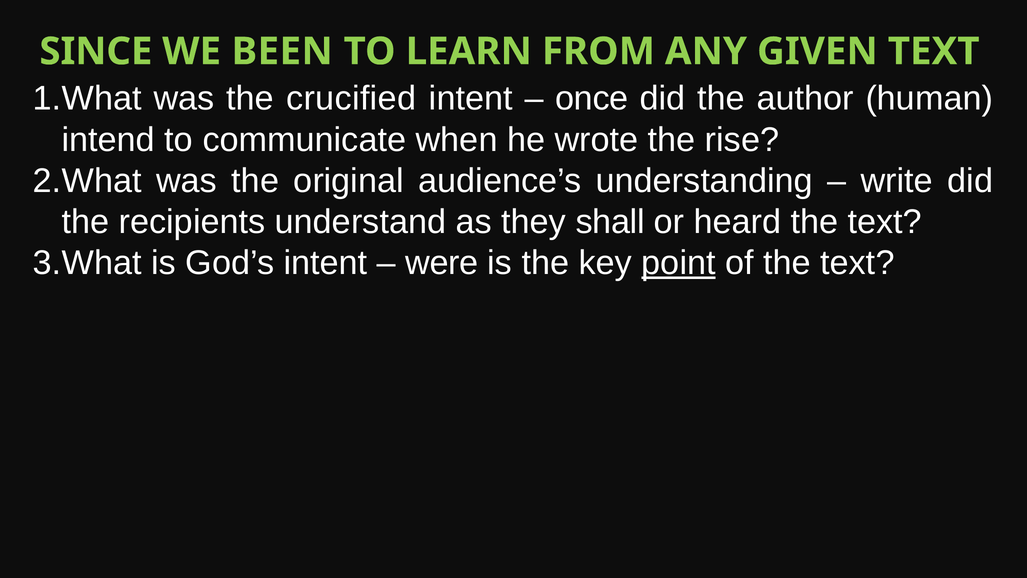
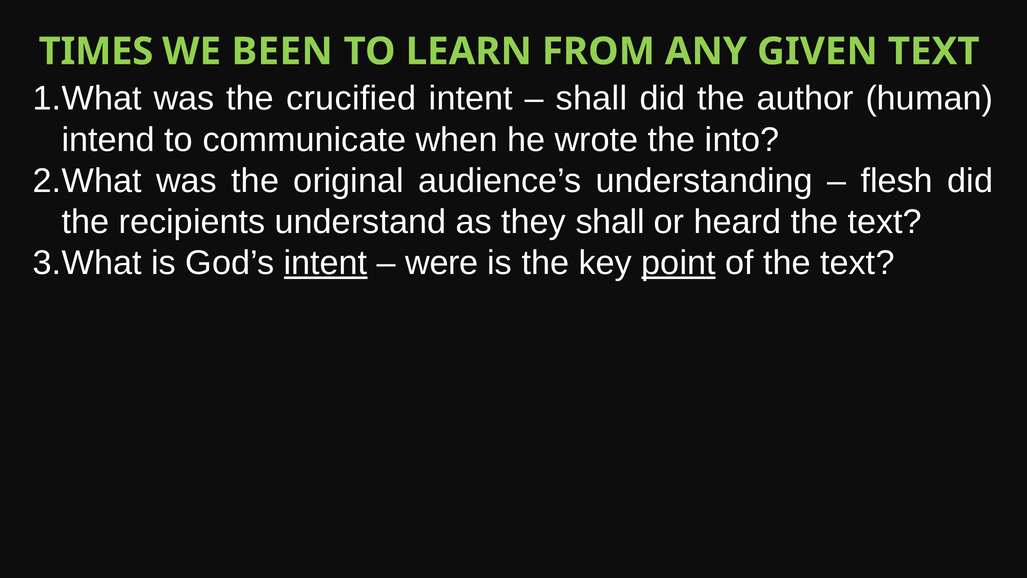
SINCE: SINCE -> TIMES (96, 51)
once: once -> shall (591, 99)
rise: rise -> into (742, 140)
write: write -> flesh (897, 181)
intent underline: none -> present (326, 263)
